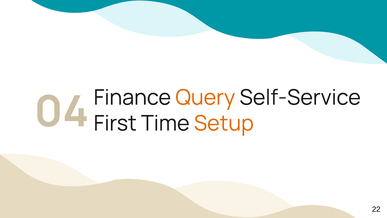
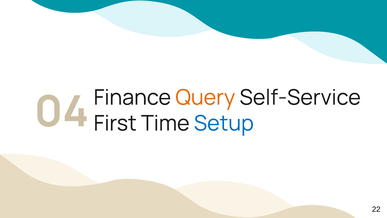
Setup colour: orange -> blue (224, 123)
